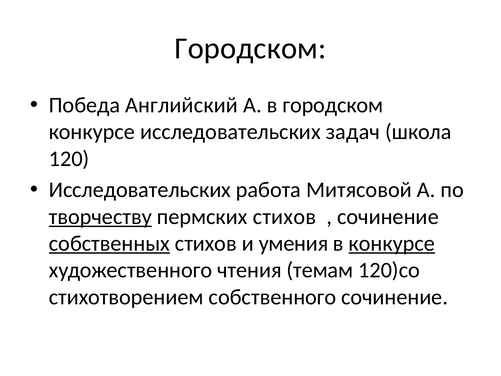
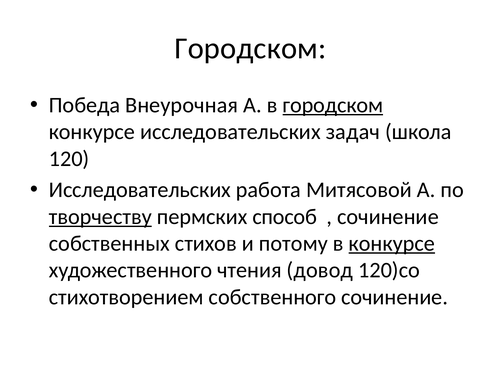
Английский: Английский -> Внеурочная (182, 105)
городском underline: none -> present (333, 105)
пермских стихов: стихов -> способ (285, 217)
собственных underline: present -> none (109, 243)
умения: умения -> потому (293, 243)
темам: темам -> довод (320, 270)
